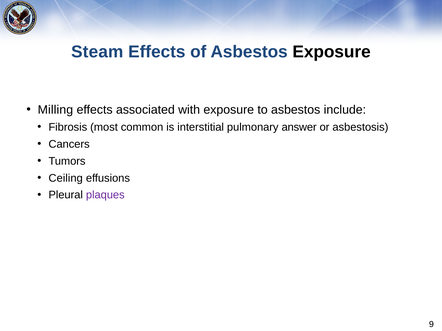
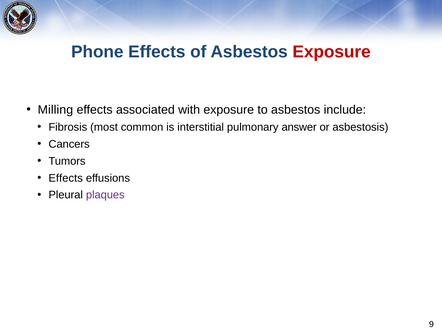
Steam: Steam -> Phone (97, 52)
Exposure colour: black -> red (332, 52)
Ceiling: Ceiling -> Effects (66, 178)
